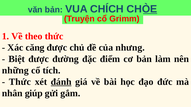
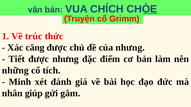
theo: theo -> trúc (34, 36)
Biệt: Biệt -> Tiết (17, 59)
được đường: đường -> nhưng (66, 59)
Thức: Thức -> Minh (20, 82)
đánh underline: present -> none (61, 82)
